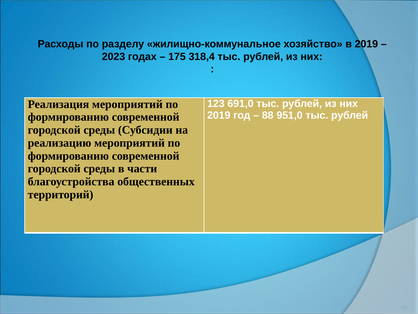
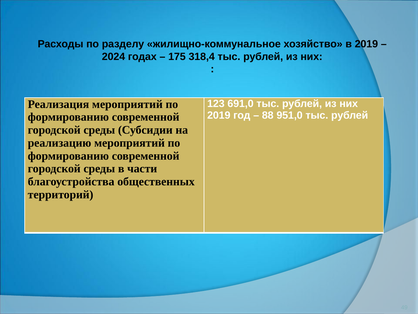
2023: 2023 -> 2024 (113, 57)
